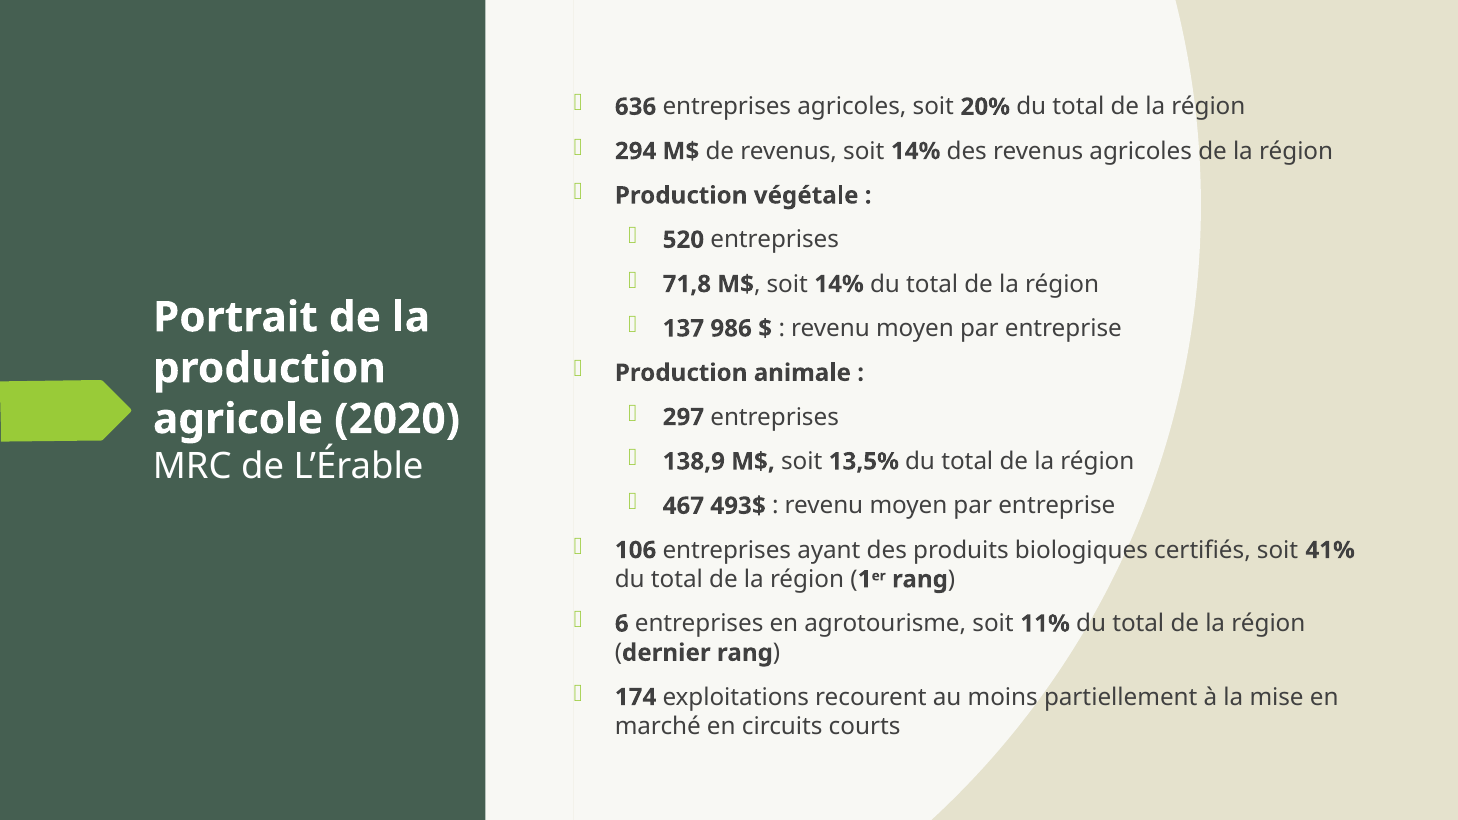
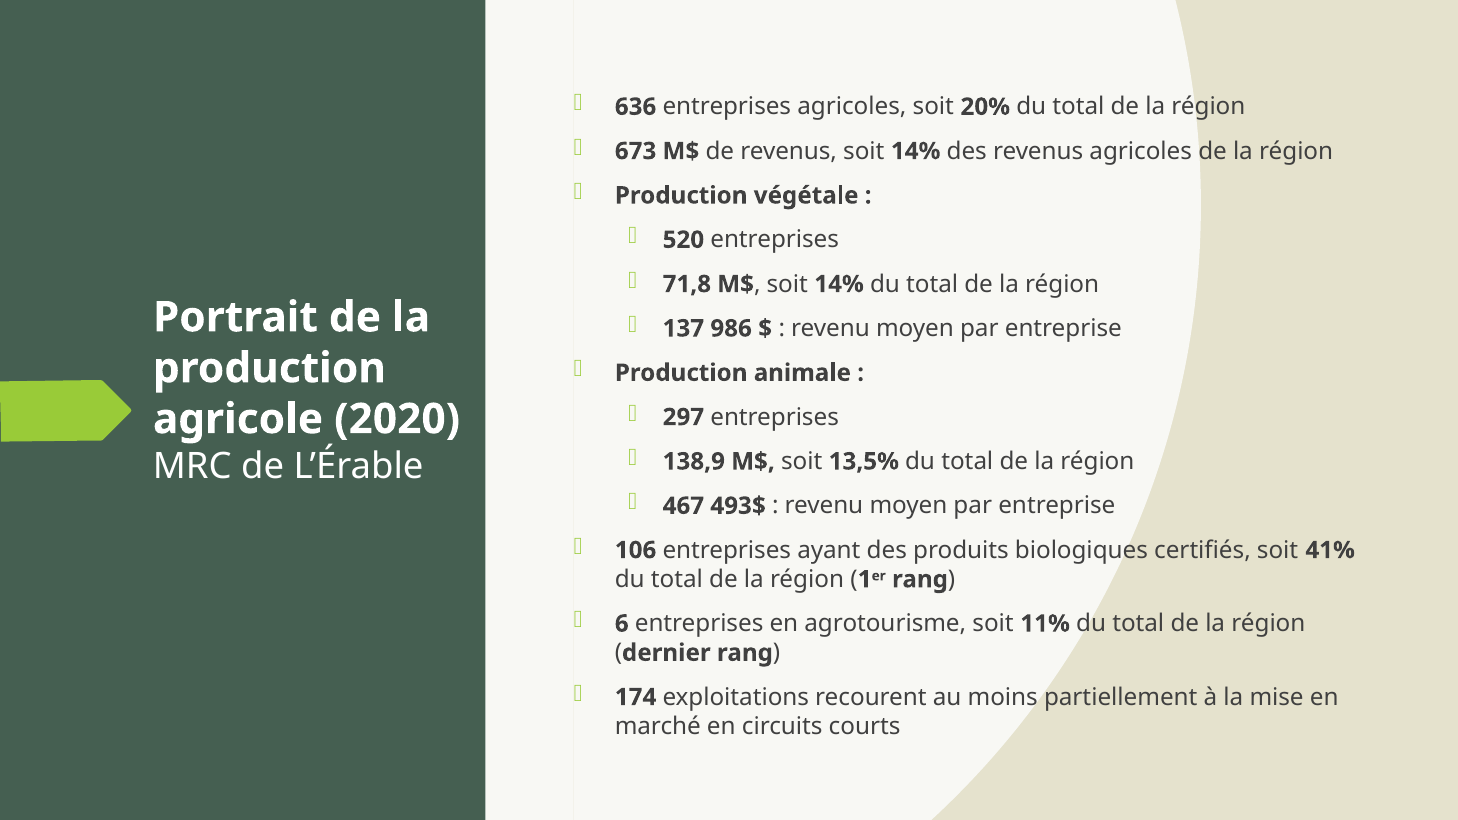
294: 294 -> 673 (636, 151)
